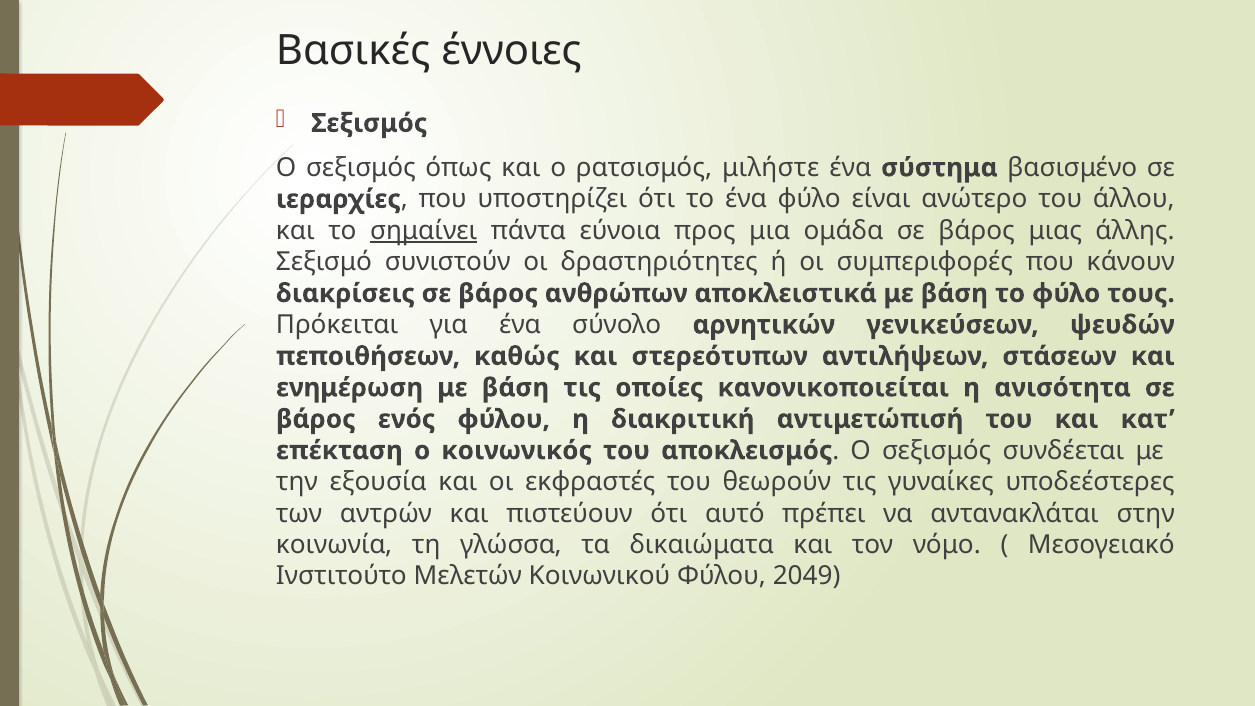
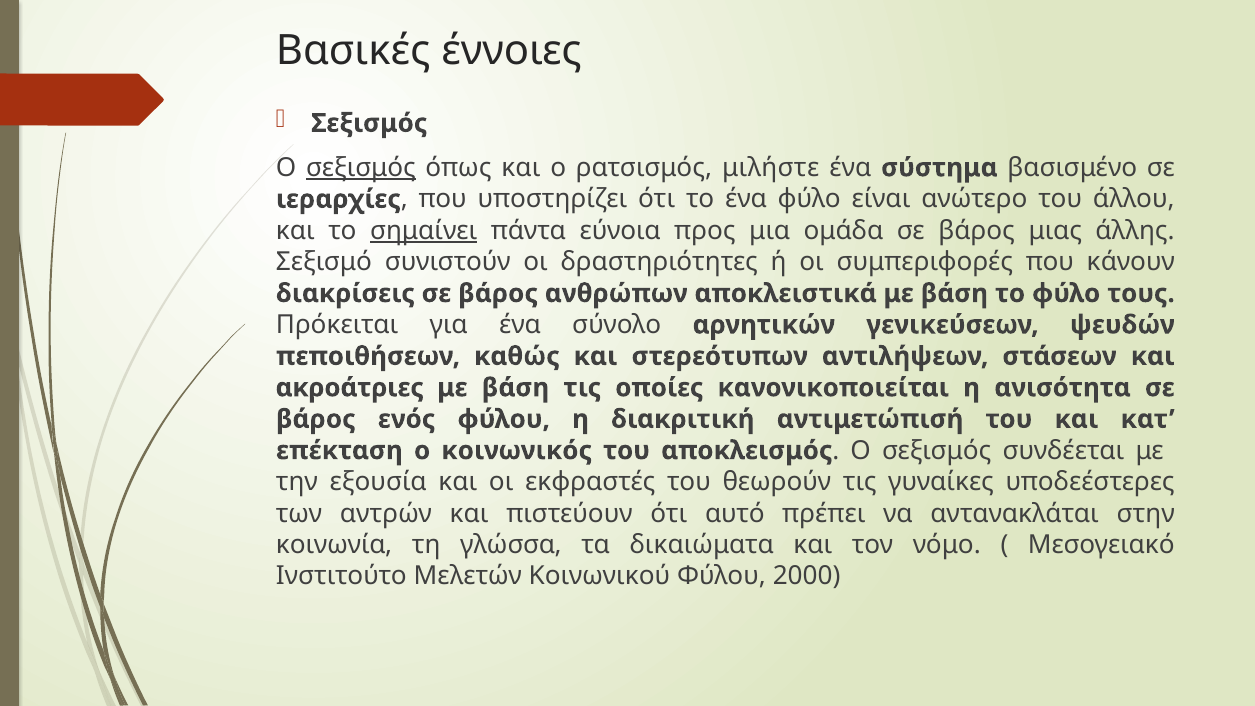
σεξισμός underline: none -> present (361, 168)
ενημέρωση: ενημέρωση -> ακροάτριες (350, 388)
2049: 2049 -> 2000 (807, 576)
